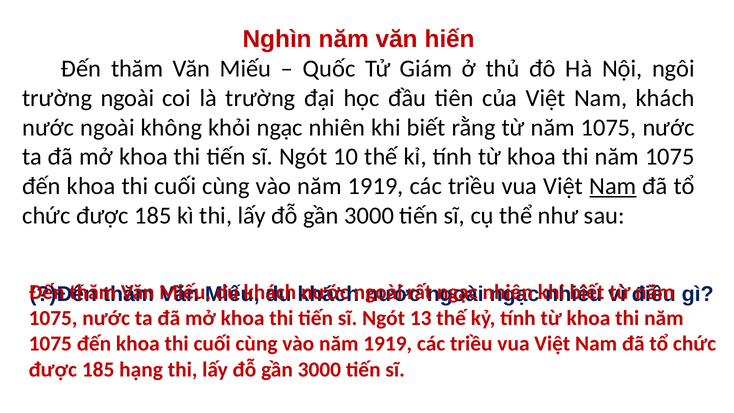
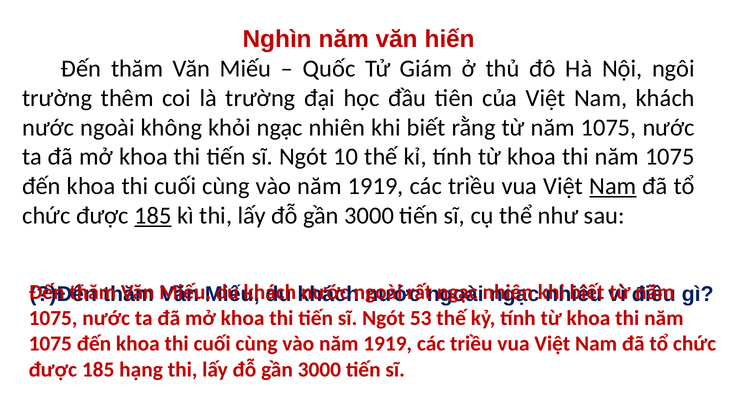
trường ngoài: ngoài -> thêm (127, 98)
185 underline: none -> present (153, 216)
13: 13 -> 53 (421, 318)
